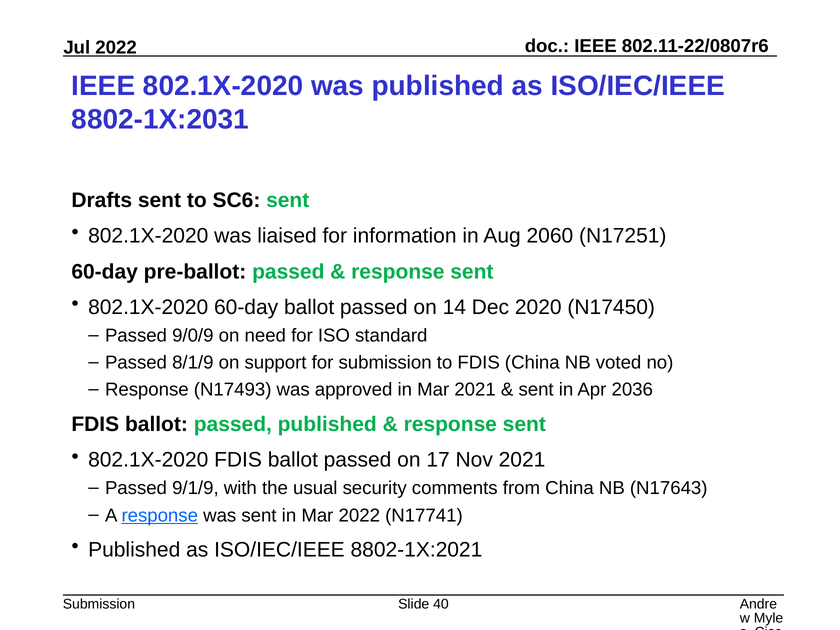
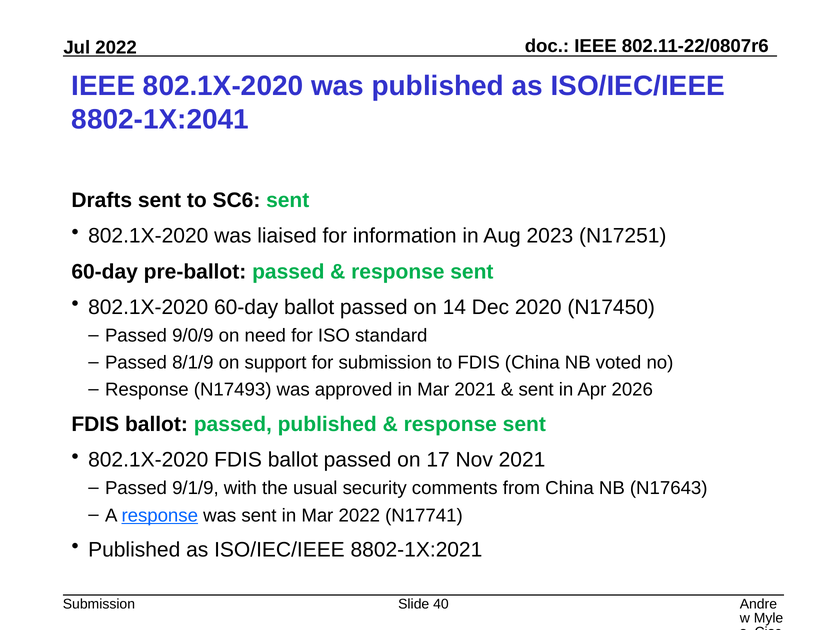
8802-1X:2031: 8802-1X:2031 -> 8802-1X:2041 (160, 120)
2060: 2060 -> 2023 (550, 236)
2036: 2036 -> 2026 (632, 390)
